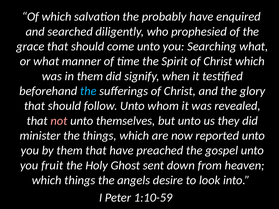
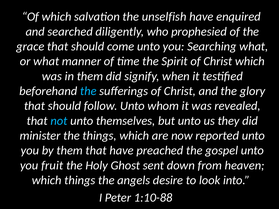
probably: probably -> unselfish (164, 17)
not colour: pink -> light blue (59, 121)
1:10-59: 1:10-59 -> 1:10-88 (153, 198)
